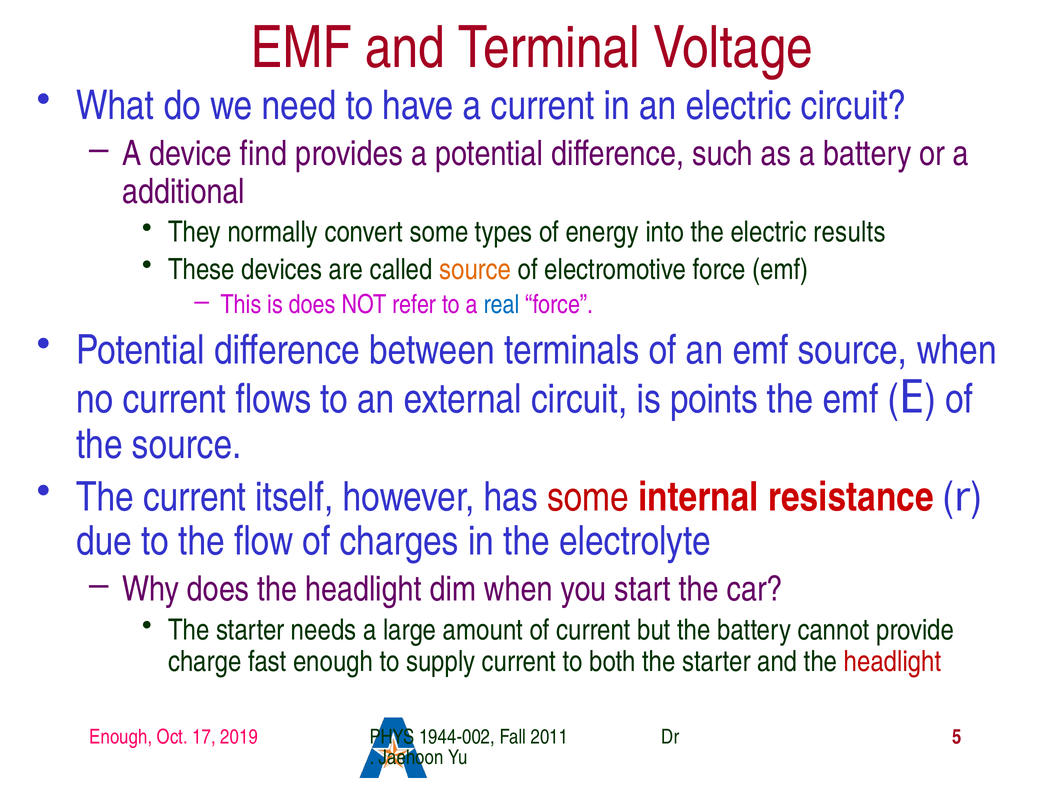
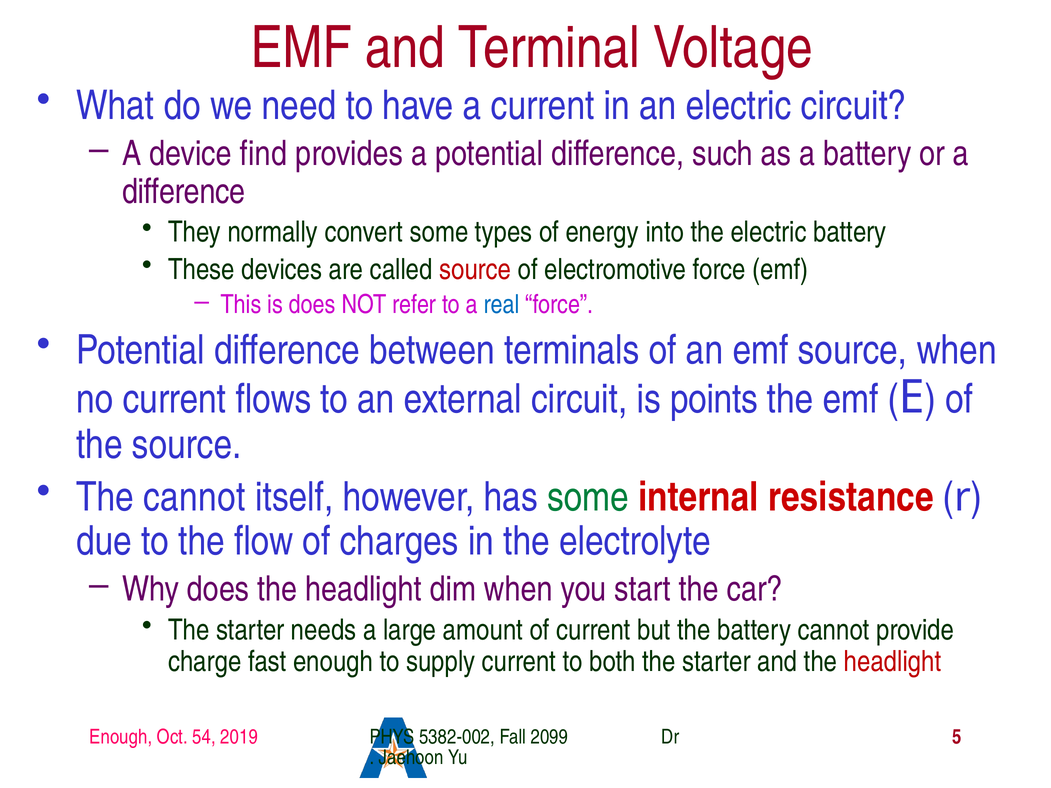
additional: additional -> difference (184, 192)
electric results: results -> battery (850, 232)
source colour: orange -> red (475, 270)
The current: current -> cannot (194, 497)
some colour: red -> green (588, 497)
17: 17 -> 54 (204, 737)
1944-002: 1944-002 -> 5382-002 (457, 737)
2011: 2011 -> 2099 (549, 737)
